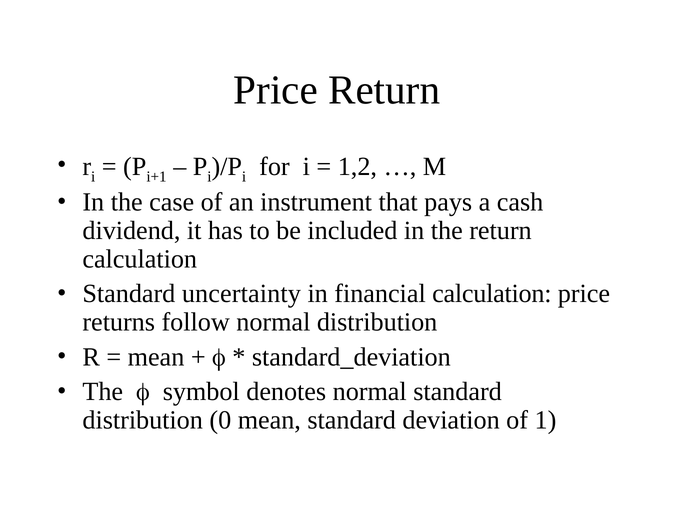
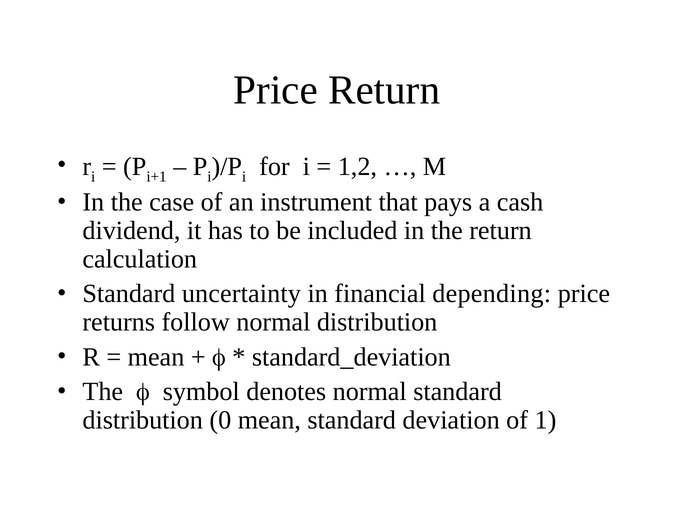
financial calculation: calculation -> depending (492, 293)
